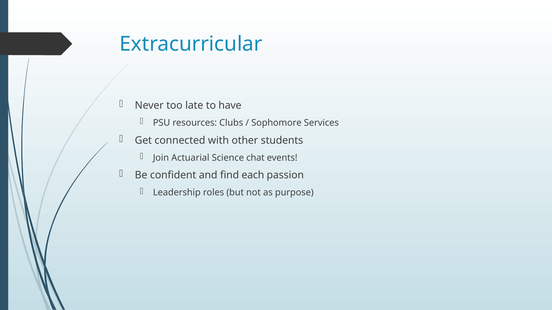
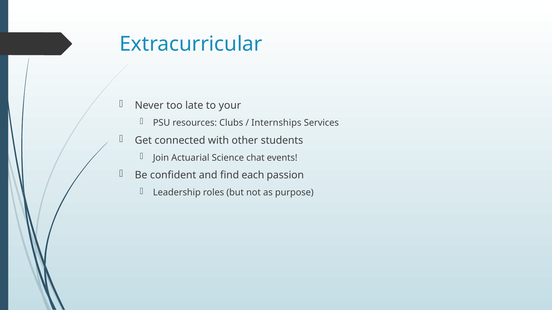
have: have -> your (230, 106)
Sophomore: Sophomore -> Internships (276, 123)
